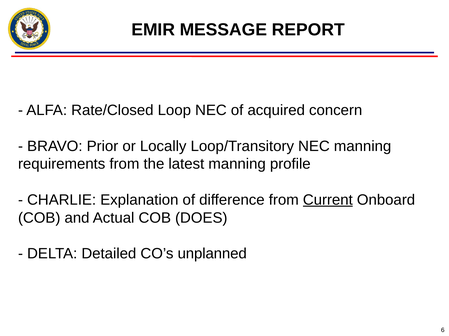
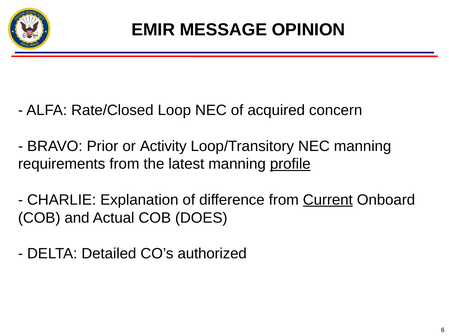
REPORT: REPORT -> OPINION (308, 30)
Locally: Locally -> Activity (163, 146)
profile underline: none -> present (290, 164)
unplanned: unplanned -> authorized (212, 254)
